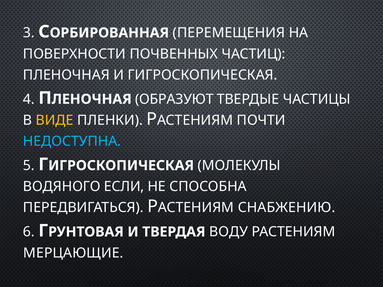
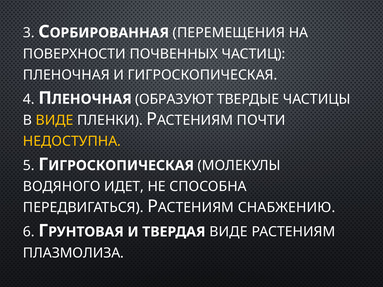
НЕДОСТУПНА colour: light blue -> yellow (72, 141)
ЕСЛИ: ЕСЛИ -> ИДЕТ (124, 187)
ТВЕРДАЯ ВОДУ: ВОДУ -> ВИДЕ (229, 232)
МЕРЦАЮЩИЕ: МЕРЦАЮЩИЕ -> ПЛАЗМОЛИЗА (73, 253)
